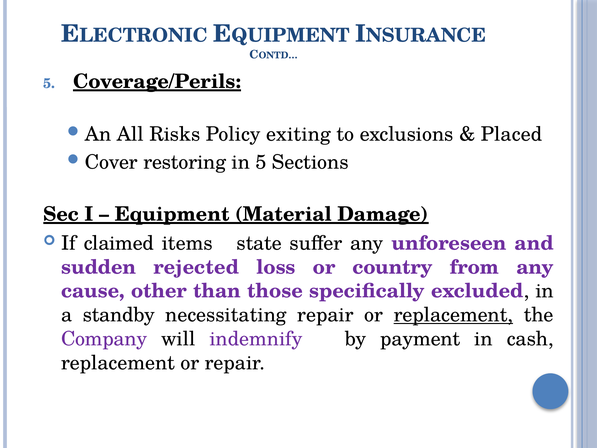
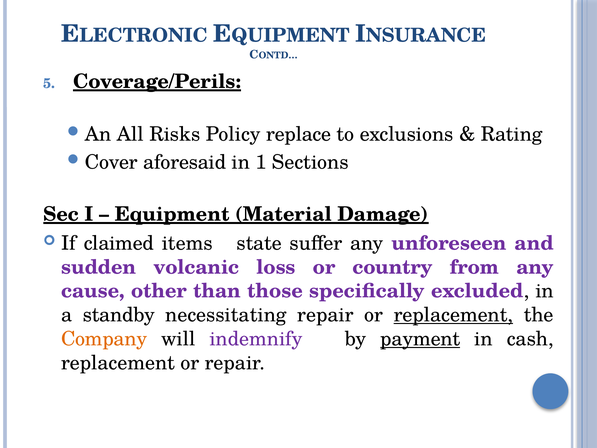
exiting: exiting -> replace (299, 134)
Placed: Placed -> Rating (512, 134)
restoring: restoring -> aforesaid (185, 162)
in 5: 5 -> 1 (261, 162)
rejected: rejected -> volcanic (196, 267)
Company colour: purple -> orange (104, 339)
payment underline: none -> present (420, 339)
